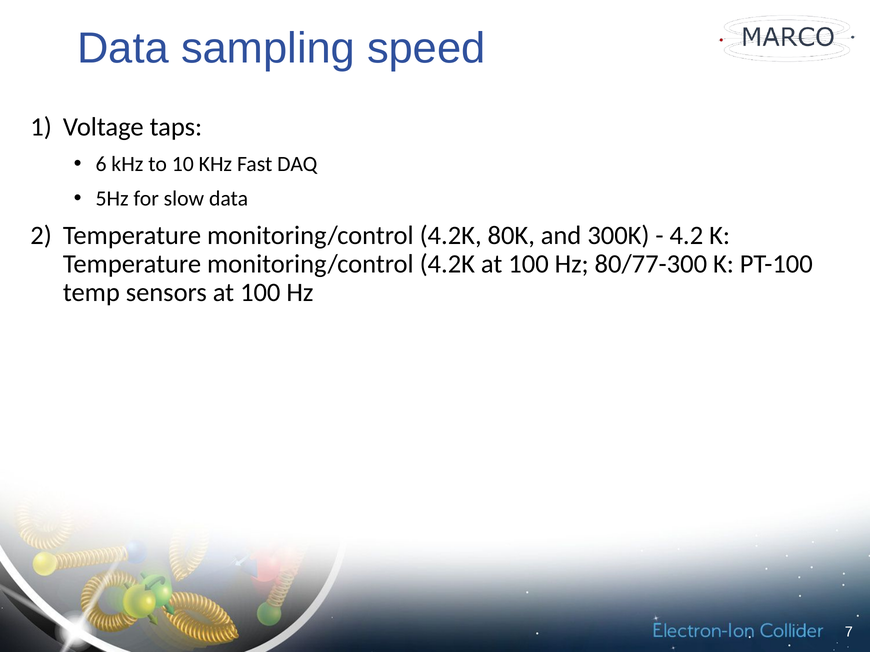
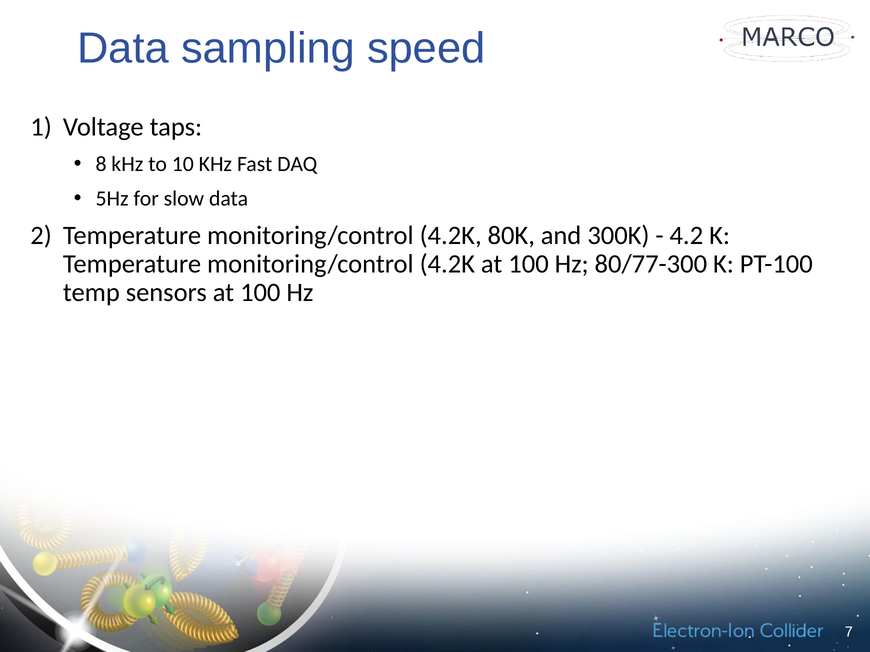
6: 6 -> 8 (101, 164)
